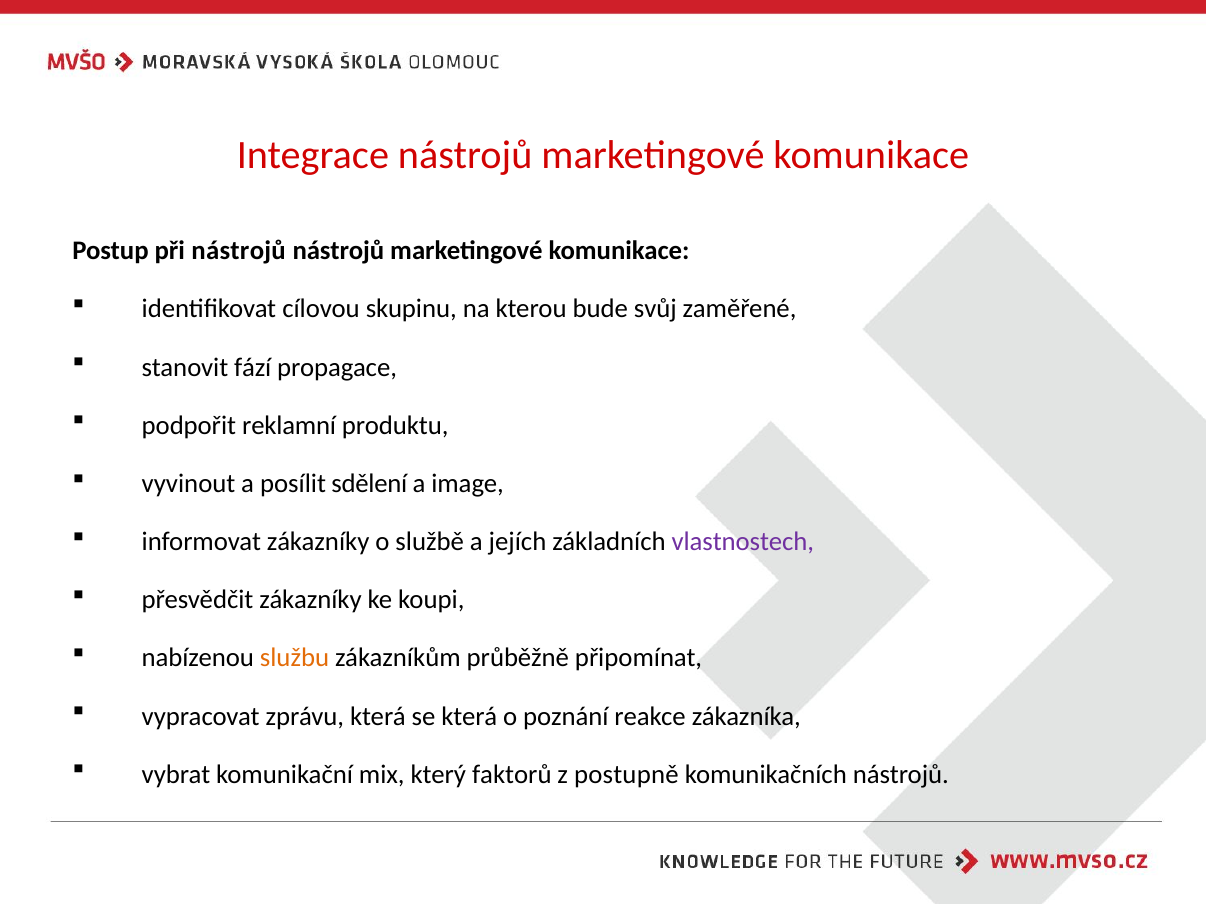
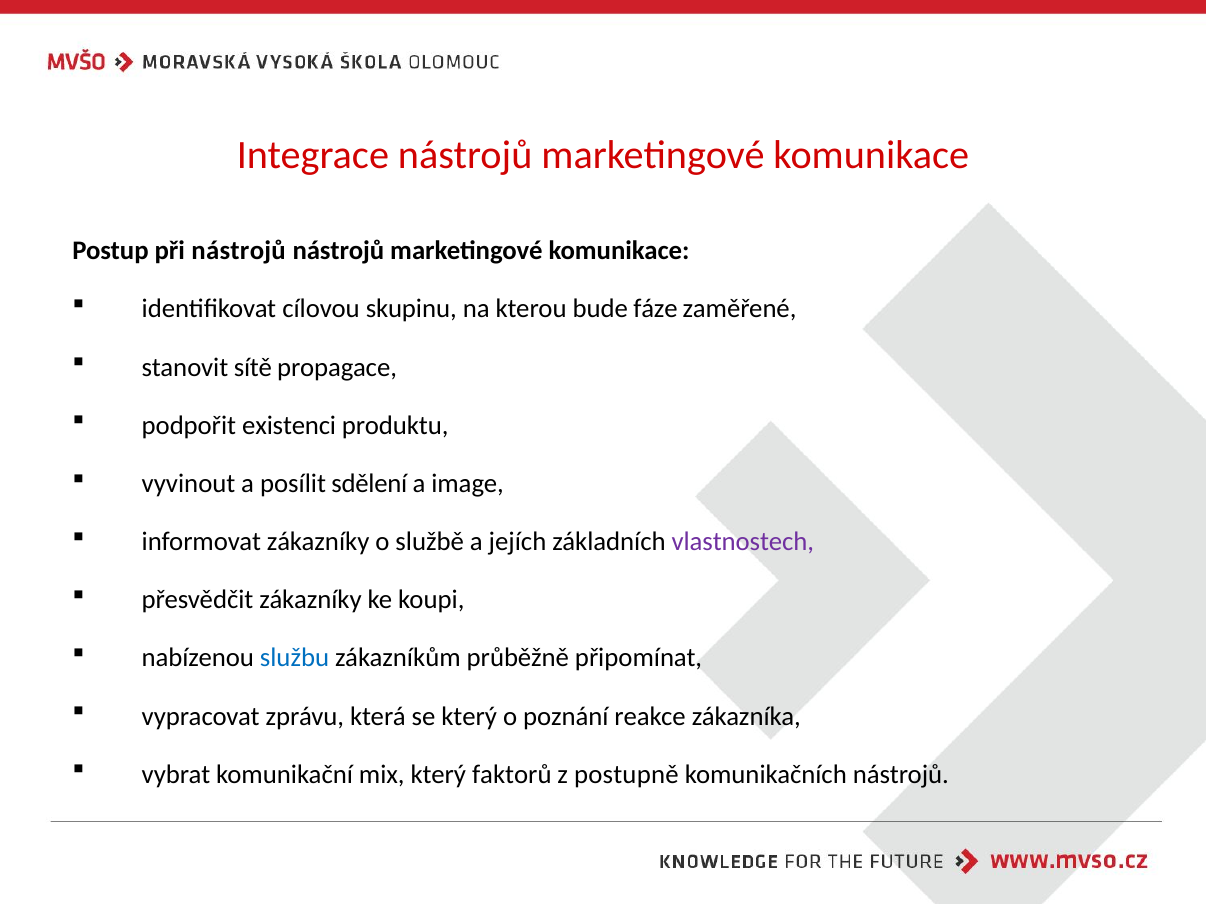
svůj: svůj -> fáze (656, 309)
fází: fází -> sítě (253, 367)
reklamní: reklamní -> existenci (289, 426)
službu colour: orange -> blue (295, 658)
se která: která -> který (469, 717)
